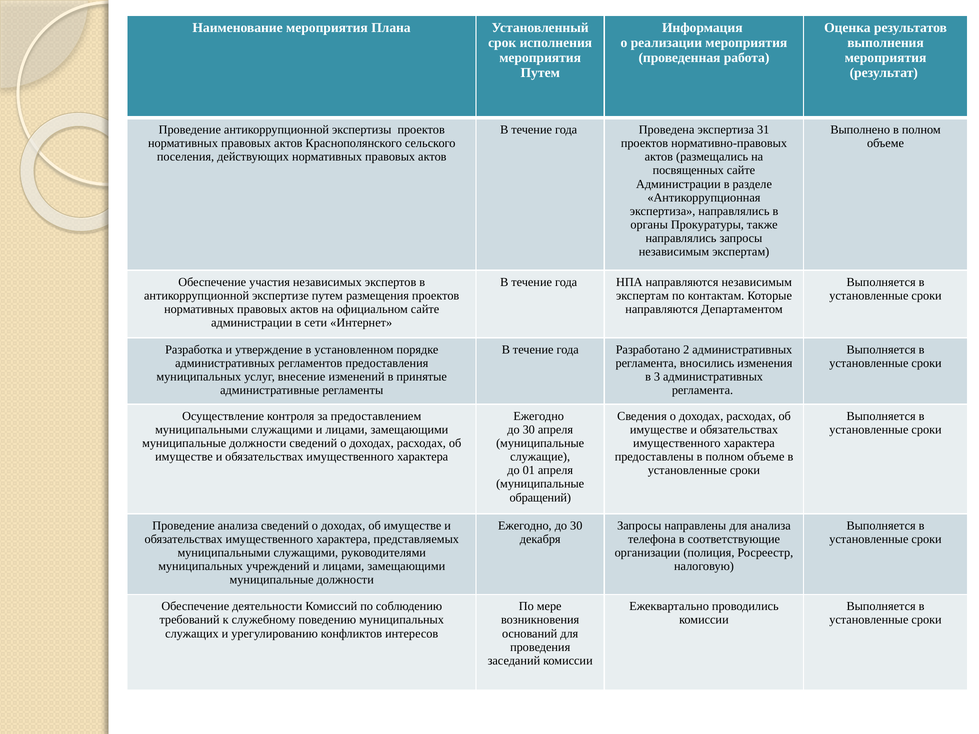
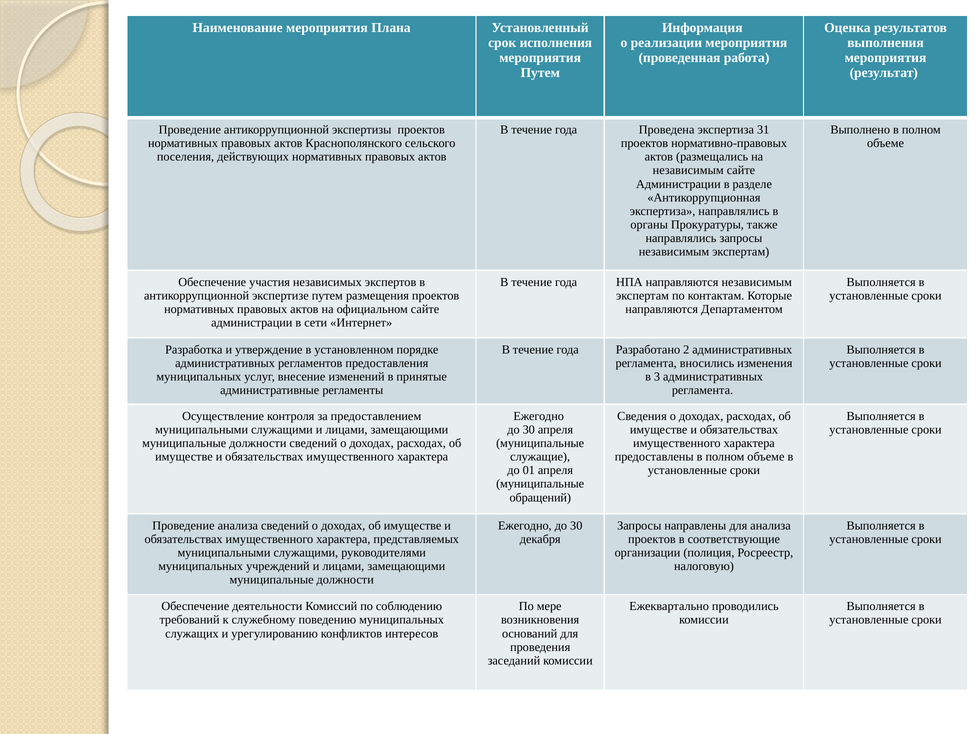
посвященных: посвященных -> независимым (688, 170)
телефона: телефона -> проектов (652, 539)
